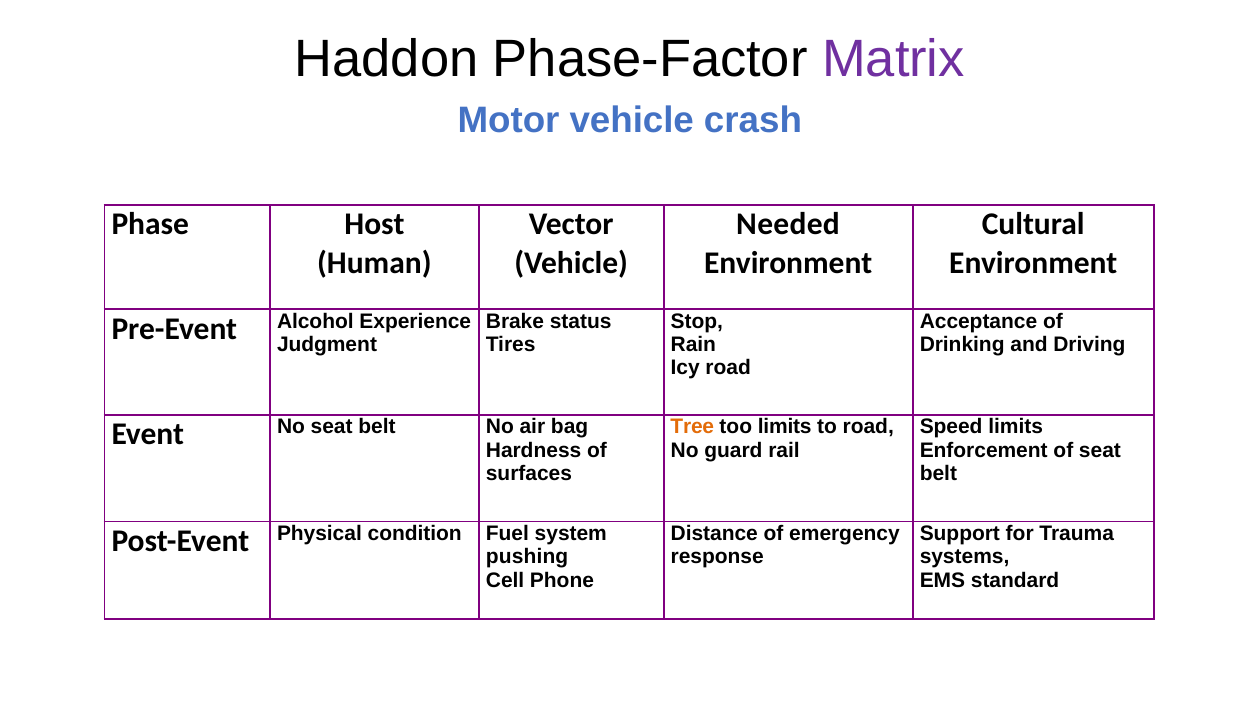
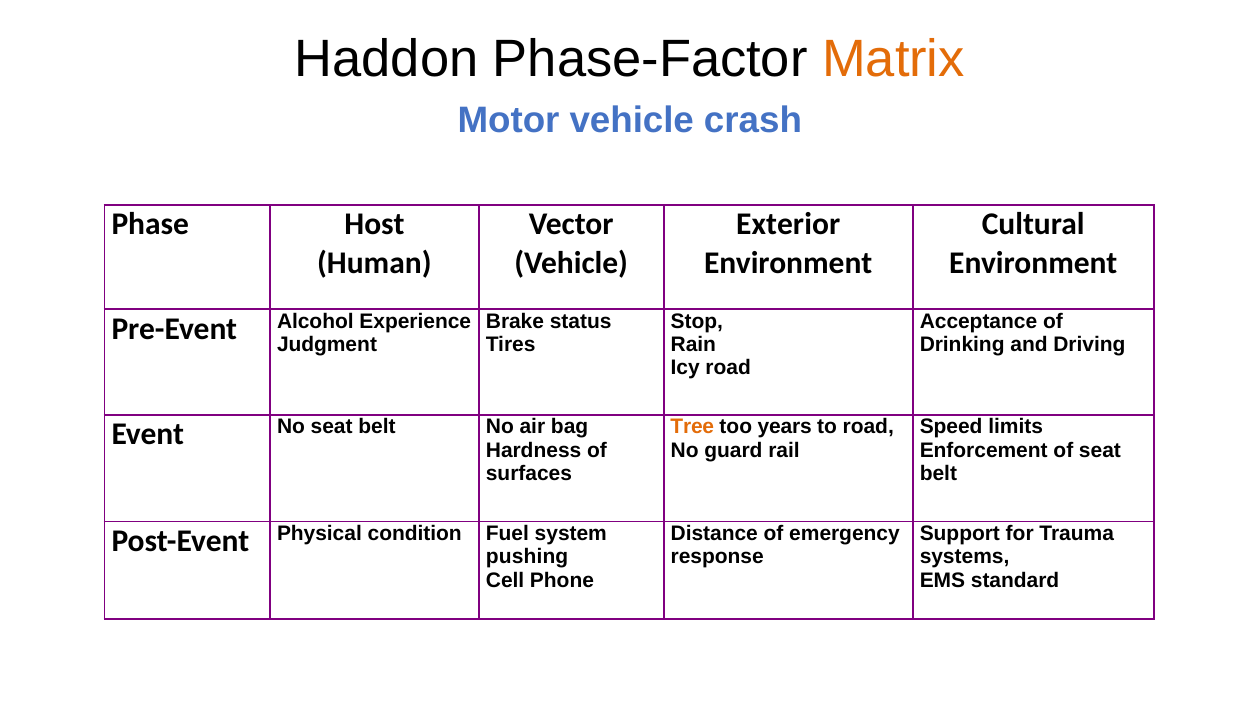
Matrix colour: purple -> orange (894, 59)
Needed: Needed -> Exterior (788, 224)
too limits: limits -> years (785, 427)
